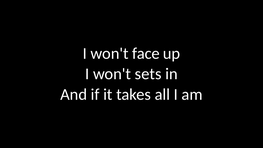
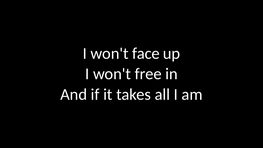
sets: sets -> free (148, 74)
